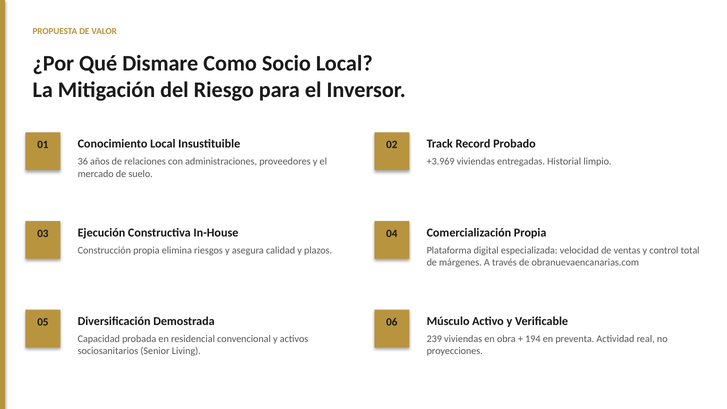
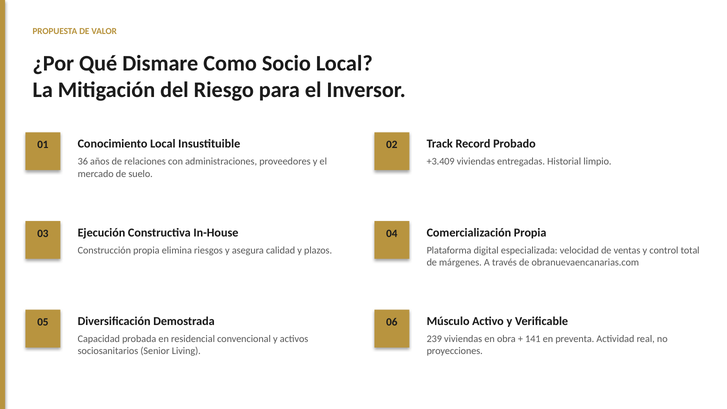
+3.969: +3.969 -> +3.409 (441, 162)
194: 194 -> 141 (533, 339)
